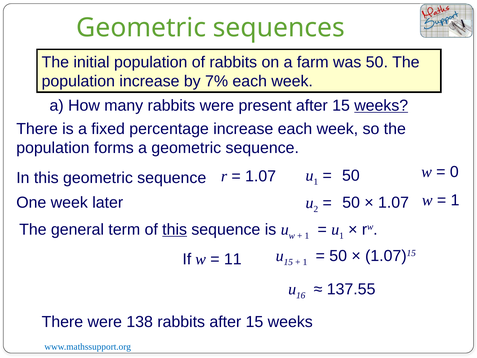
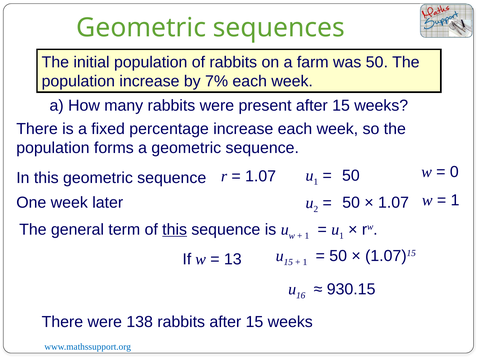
weeks underline: present -> none (381, 105)
11: 11 -> 13 (233, 259)
137.55: 137.55 -> 930.15 (351, 289)
